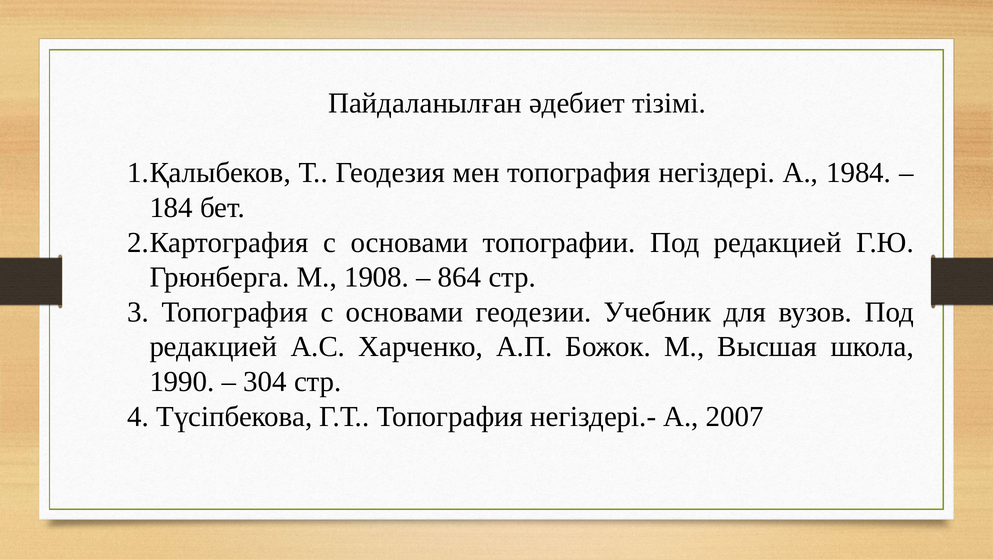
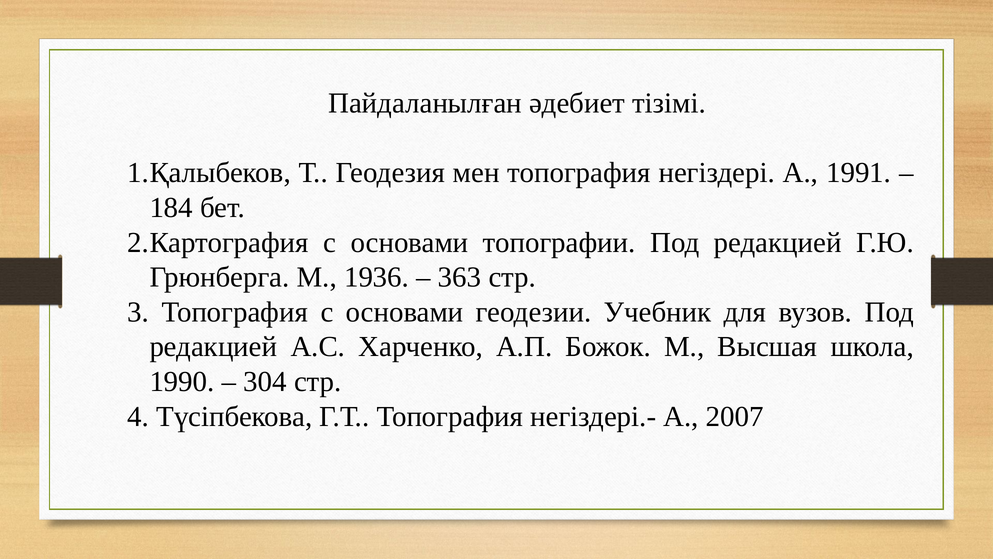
1984: 1984 -> 1991 (859, 173)
1908: 1908 -> 1936 (377, 277)
864: 864 -> 363 (460, 277)
